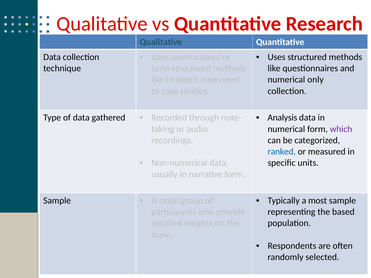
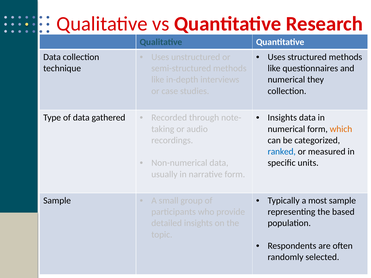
only: only -> they (316, 80)
Analysis: Analysis -> Insights (282, 118)
which colour: purple -> orange (341, 129)
